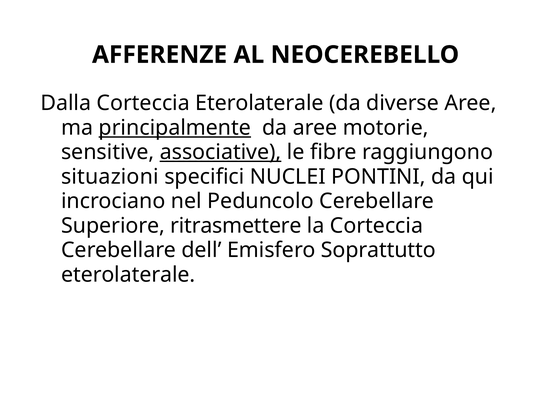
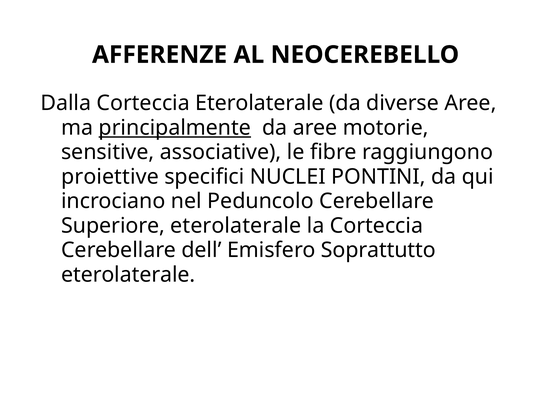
associative underline: present -> none (221, 152)
situazioni: situazioni -> proiettive (110, 176)
Superiore ritrasmettere: ritrasmettere -> eterolaterale (236, 225)
